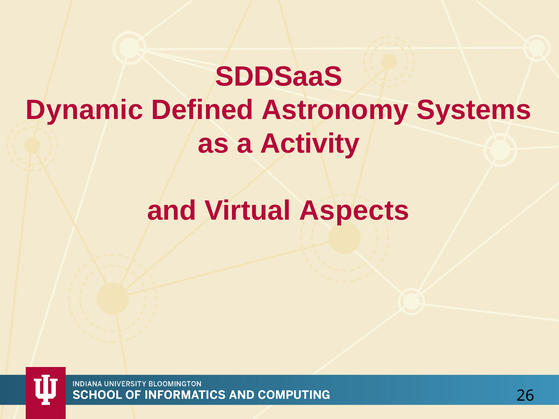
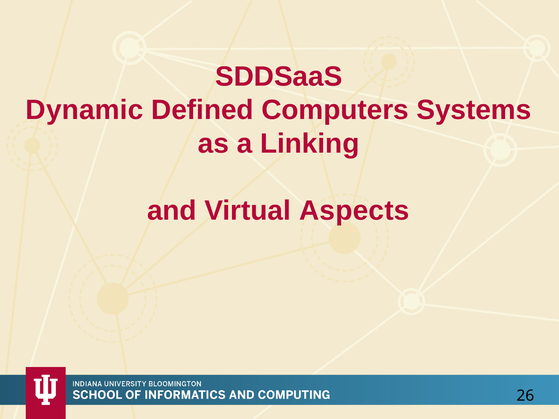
Astronomy: Astronomy -> Computers (335, 110)
Activity: Activity -> Linking (310, 144)
